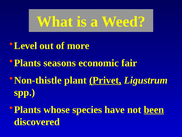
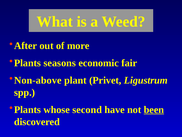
Level: Level -> After (26, 46)
Non-thistle: Non-thistle -> Non-above (38, 80)
Privet underline: present -> none (105, 80)
species: species -> second (87, 109)
